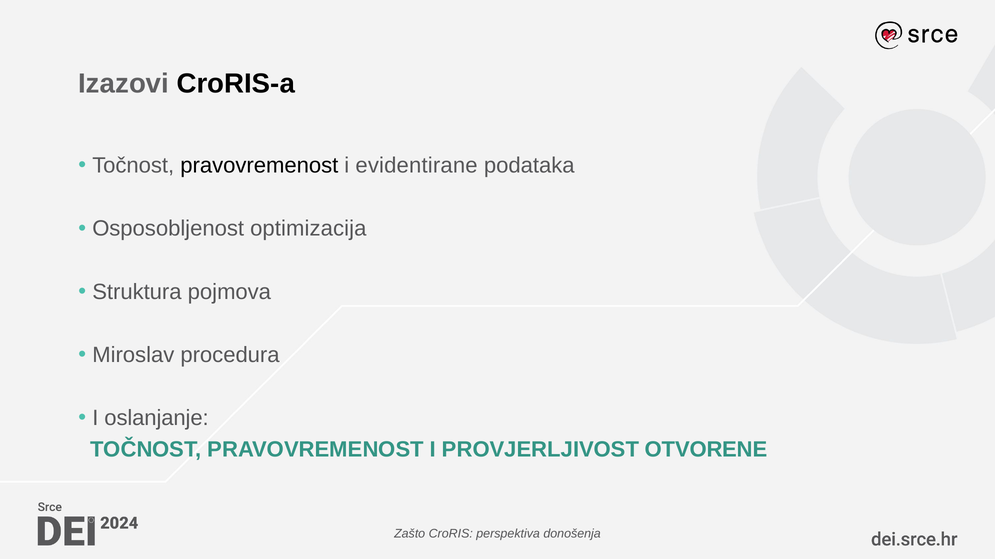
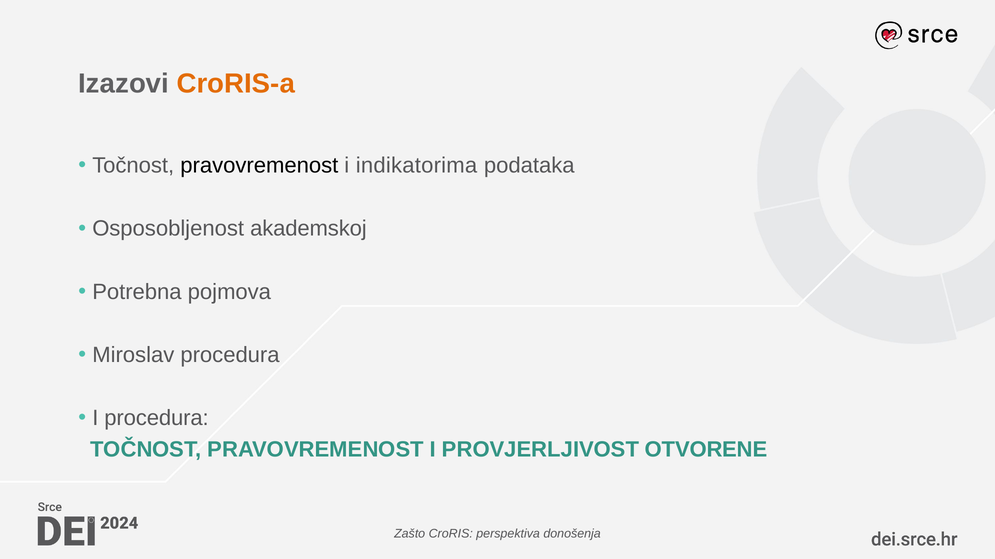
CroRIS-a colour: black -> orange (236, 84)
evidentirane: evidentirane -> indikatorima (416, 166)
optimizacija: optimizacija -> akademskoj (308, 229)
Struktura: Struktura -> Potrebna (137, 292)
I oslanjanje: oslanjanje -> procedura (157, 419)
